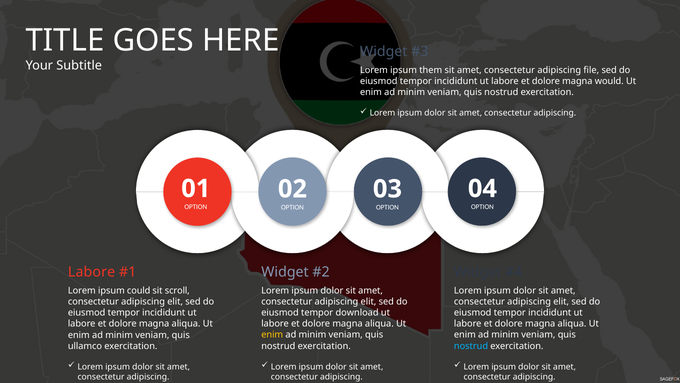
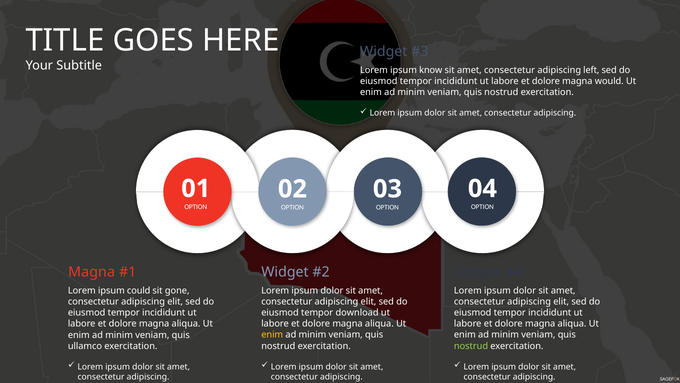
them: them -> know (431, 70)
file: file -> left (591, 70)
Labore: Labore -> Magna (92, 272)
scroll: scroll -> gone (177, 290)
nostrud colour: light blue -> light green (471, 346)
